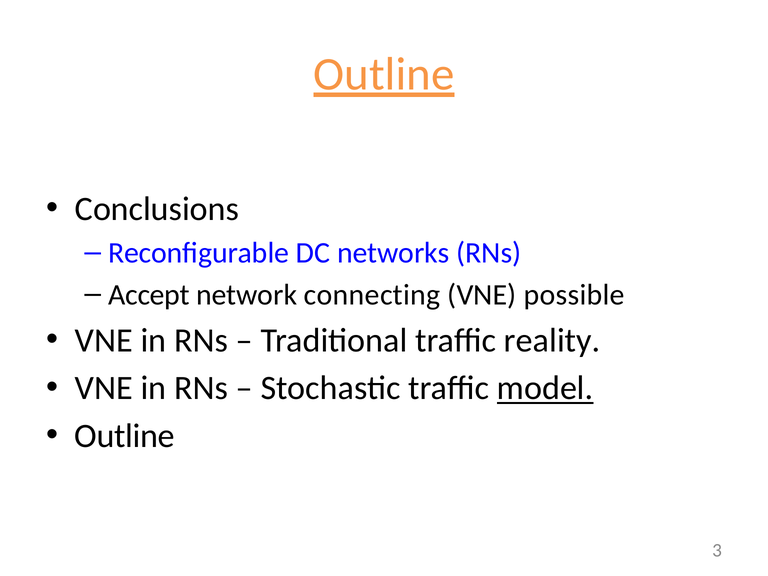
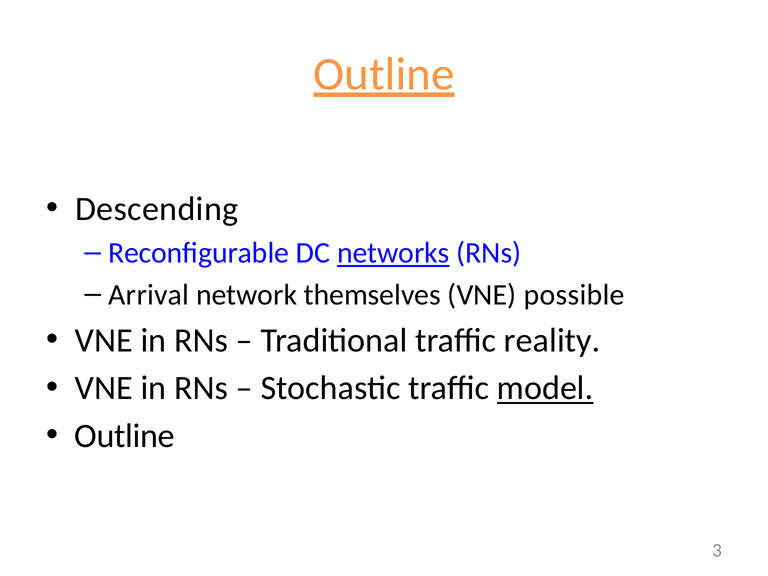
Conclusions: Conclusions -> Descending (157, 209)
networks underline: none -> present (393, 253)
Accept: Accept -> Arrival (149, 295)
connecting: connecting -> themselves (372, 295)
